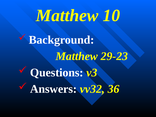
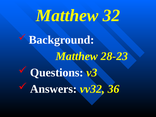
10: 10 -> 32 (111, 16)
29-23: 29-23 -> 28-23 (114, 56)
